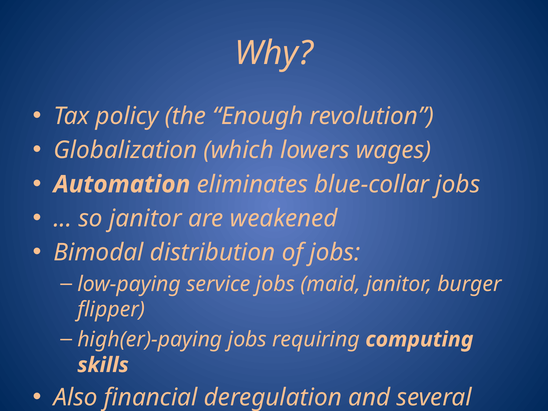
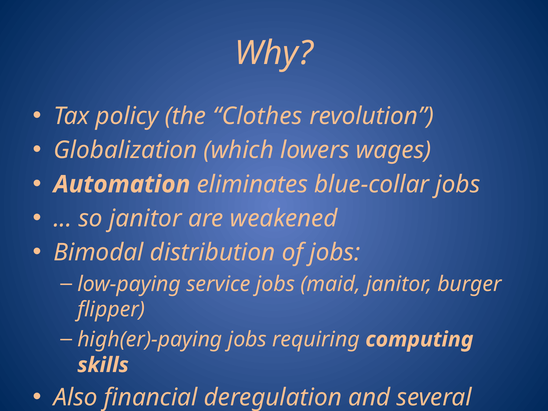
Enough: Enough -> Clothes (258, 116)
